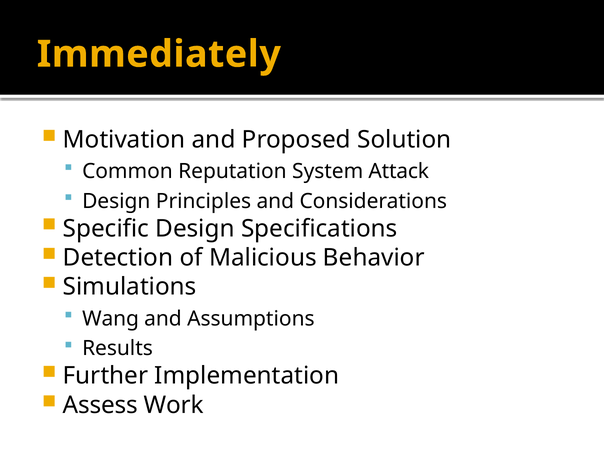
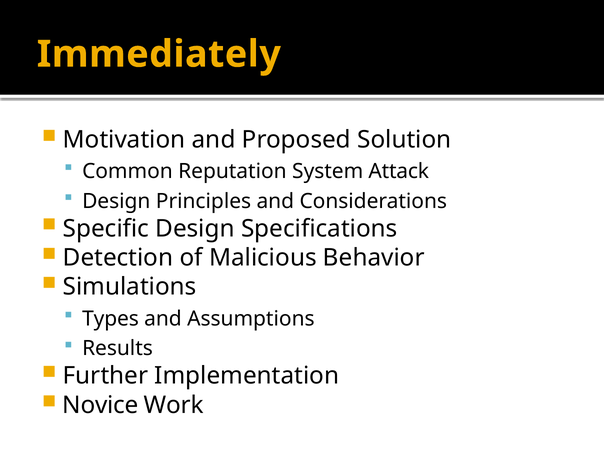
Wang: Wang -> Types (111, 319)
Assess: Assess -> Novice (100, 405)
